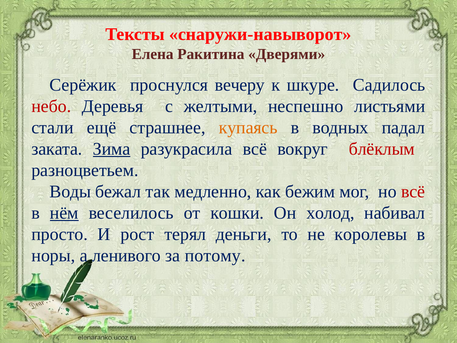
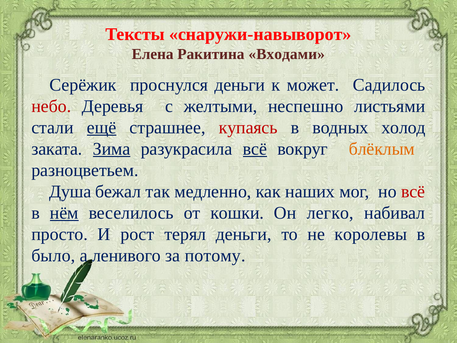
Дверями: Дверями -> Входами (287, 54)
проснулся вечеру: вечеру -> деньги (240, 85)
шкуре: шкуре -> может (313, 85)
ещё underline: none -> present (102, 127)
купаясь colour: orange -> red (248, 127)
падал: падал -> холод (404, 127)
всё underline: none -> present (255, 149)
блёклым colour: red -> orange (382, 149)
Воды: Воды -> Душа (70, 191)
бежим: бежим -> наших (310, 191)
холод: холод -> легко (330, 213)
норы: норы -> было (53, 255)
